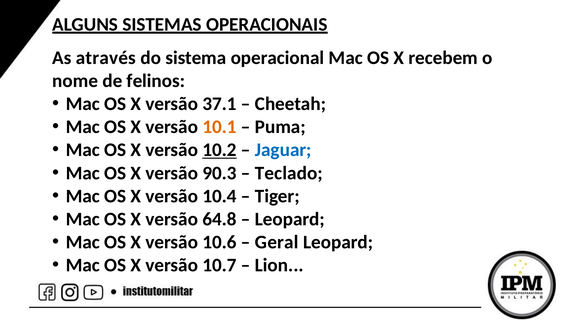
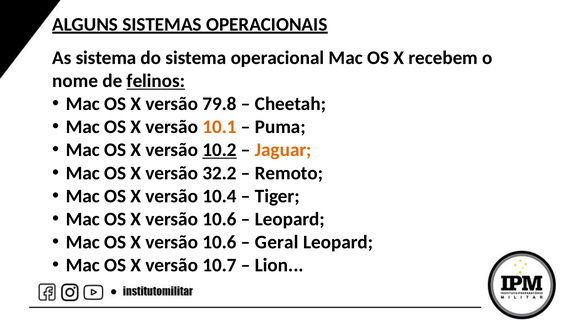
As através: através -> sistema (106, 58)
felinos underline: none -> present (156, 81)
37.1: 37.1 -> 79.8 (219, 104)
Jaguar colour: blue -> orange (283, 150)
90.3: 90.3 -> 32.2 (219, 173)
Teclado: Teclado -> Remoto (289, 173)
64.8: 64.8 -> 10.6 (219, 219)
